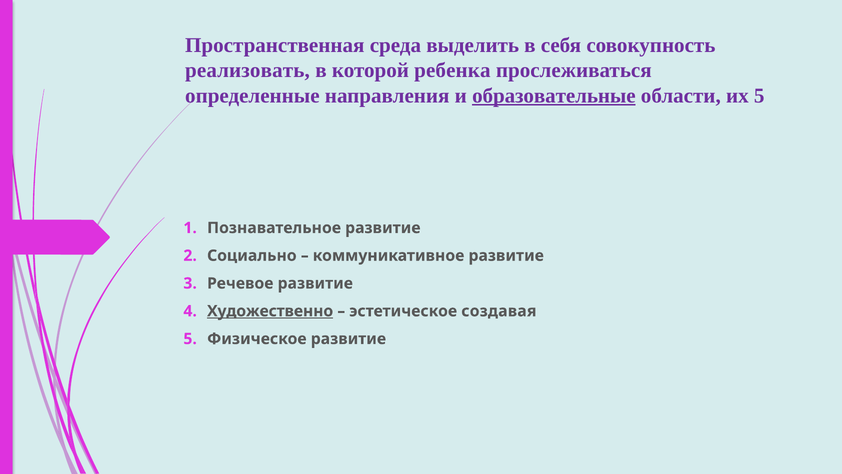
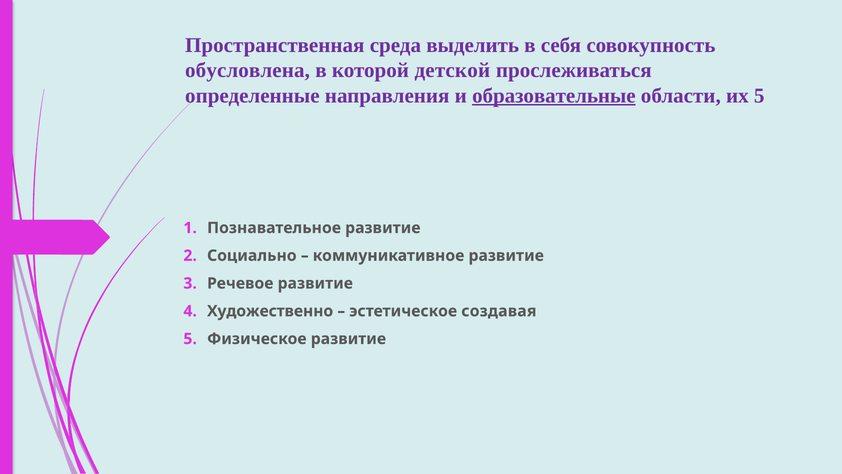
реализовать: реализовать -> обусловлена (248, 70)
ребенка: ребенка -> детской (452, 70)
Художественно underline: present -> none (270, 311)
